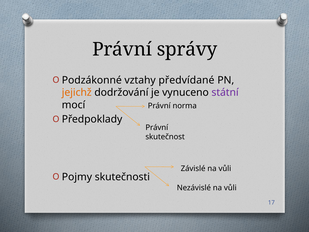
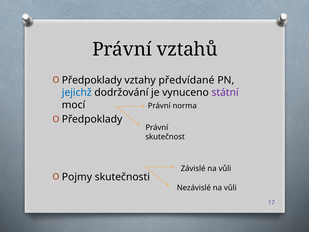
správy: správy -> vztahů (187, 49)
Podzákonné: Podzákonné -> Předpoklady (92, 80)
jejichž colour: orange -> blue (77, 92)
